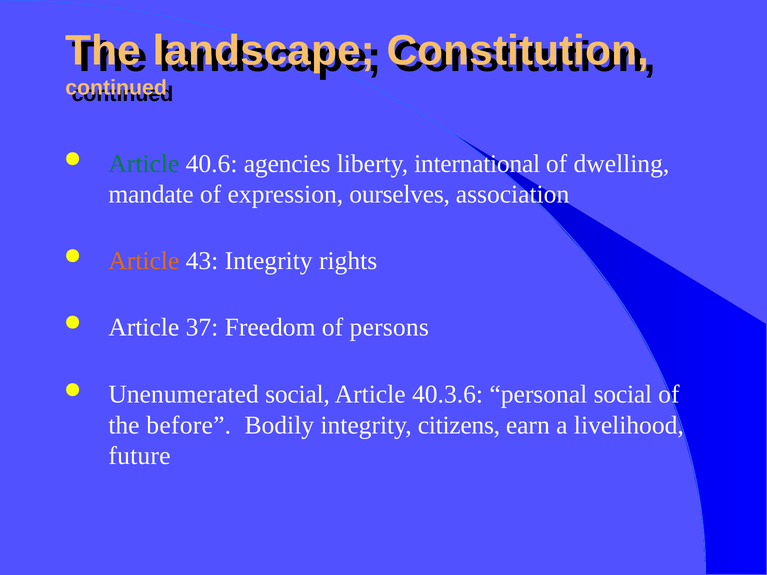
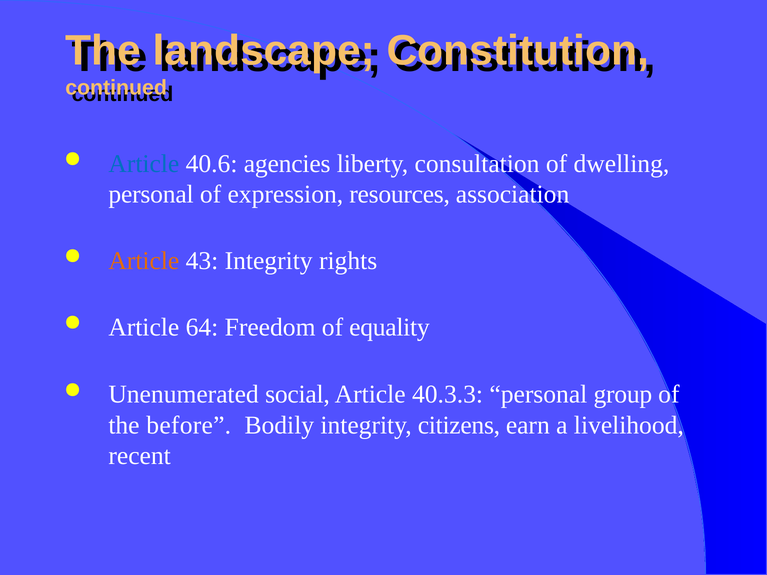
Article colour: green -> blue (144, 164)
international: international -> consultation (477, 164)
mandate: mandate -> personal (151, 194)
ourselves: ourselves -> resources (400, 194)
37: 37 -> 64 (202, 327)
persons: persons -> equality (389, 327)
40.3.6: 40.3.6 -> 40.3.3 (448, 395)
personal social: social -> group (623, 395)
future: future -> recent (140, 456)
